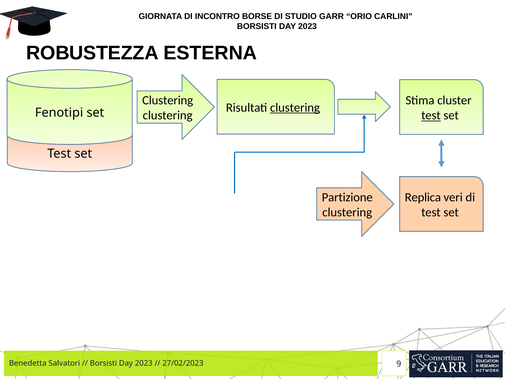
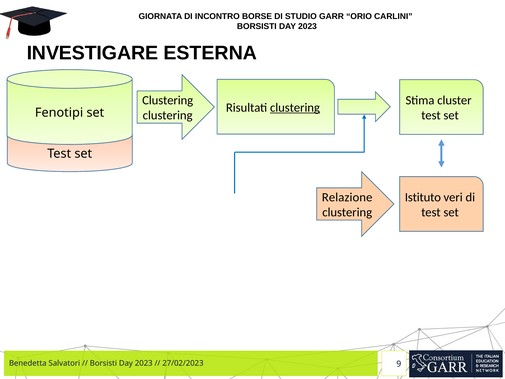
ROBUSTEZZA: ROBUSTEZZA -> INVESTIGARE (92, 53)
test underline: present -> none (431, 115)
Replica: Replica -> Istituto (423, 197)
Partizione: Partizione -> Relazione (347, 197)
